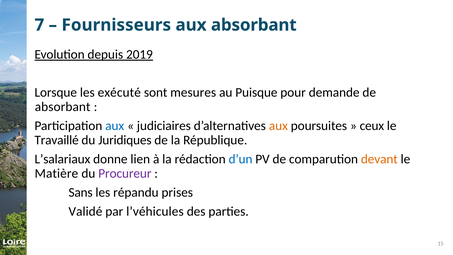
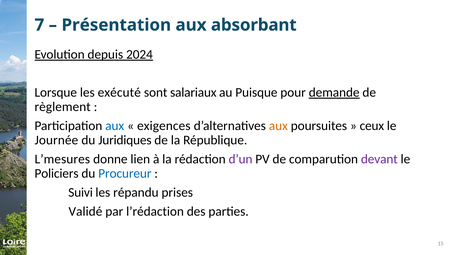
Fournisseurs: Fournisseurs -> Présentation (116, 25)
2019: 2019 -> 2024 (139, 54)
mesures: mesures -> salariaux (193, 92)
demande underline: none -> present (334, 92)
absorbant: absorbant -> règlement (63, 107)
judiciaires: judiciaires -> exigences (164, 126)
Travaillé: Travaillé -> Journée (56, 140)
L’salariaux: L’salariaux -> L’mesures (62, 159)
d’un colour: blue -> purple (241, 159)
devant colour: orange -> purple (379, 159)
Matière: Matière -> Policiers (57, 173)
Procureur colour: purple -> blue (125, 173)
Sans: Sans -> Suivi (81, 192)
l’véhicules: l’véhicules -> l’rédaction (155, 211)
